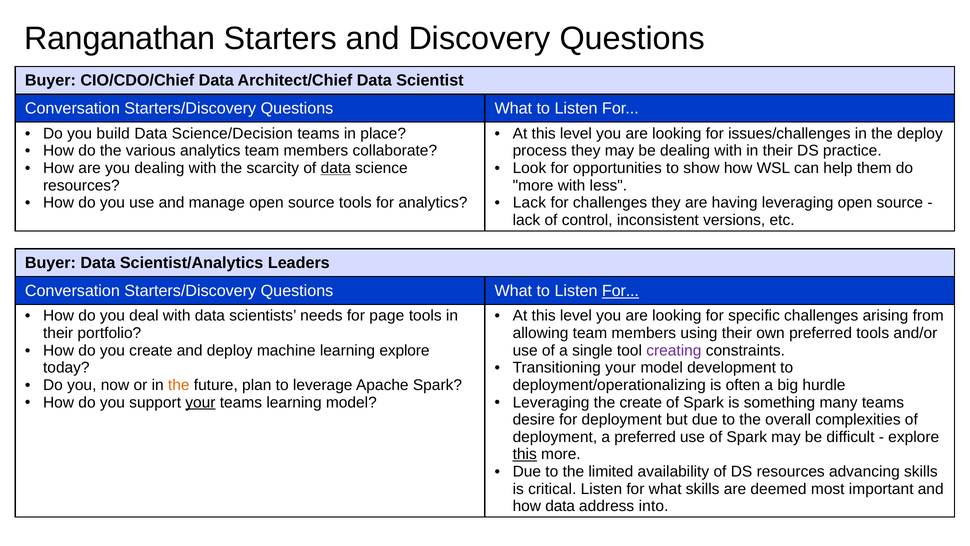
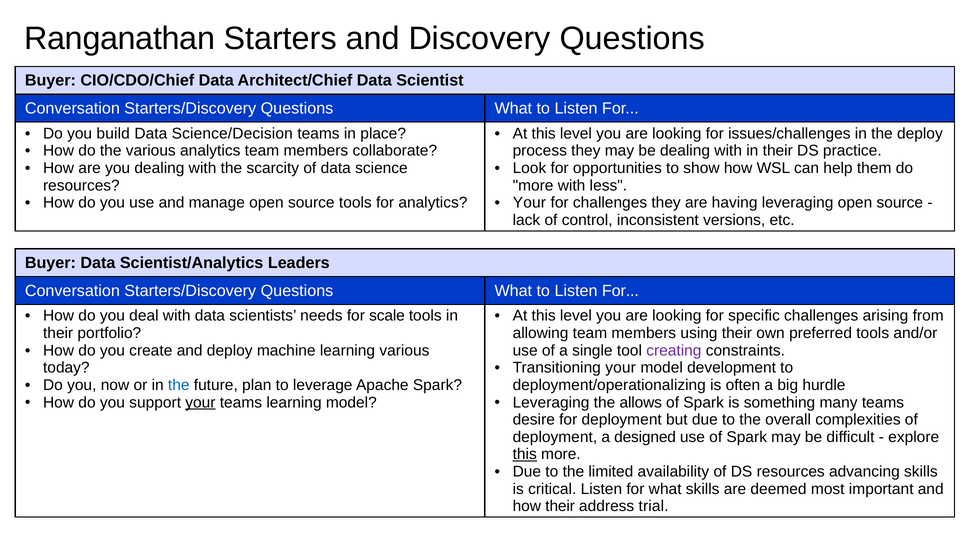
data underline: present -> none (336, 168)
Lack: Lack -> Your (529, 203)
For underline: present -> none (620, 291)
page: page -> scale (387, 316)
learning explore: explore -> various (404, 350)
the colour: orange -> blue (179, 385)
the create: create -> allows (641, 402)
a preferred: preferred -> designed (645, 437)
how data: data -> their (560, 506)
into: into -> trial (654, 506)
